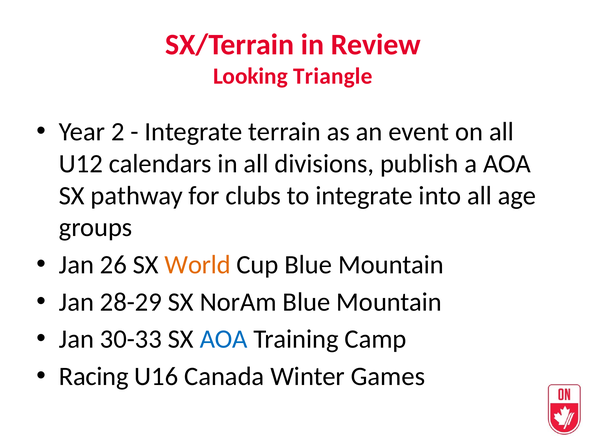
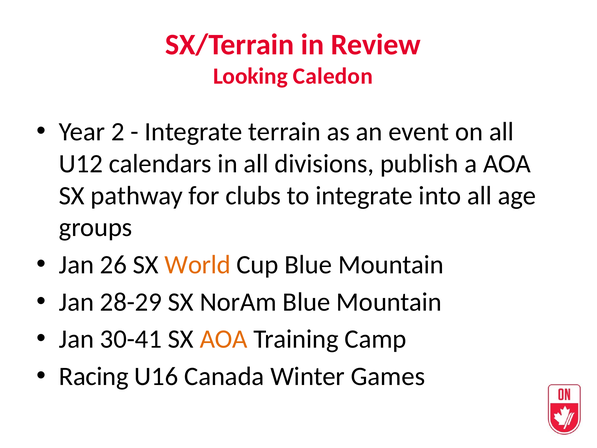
Triangle: Triangle -> Caledon (333, 76)
30-33: 30-33 -> 30-41 (131, 339)
AOA colour: blue -> orange (224, 339)
